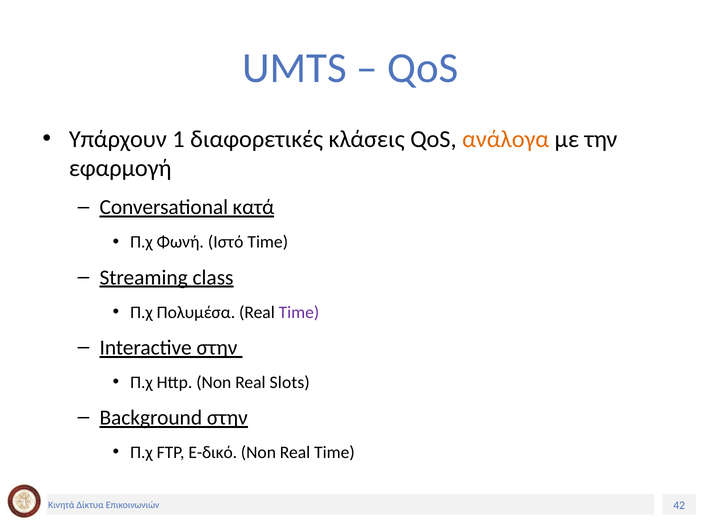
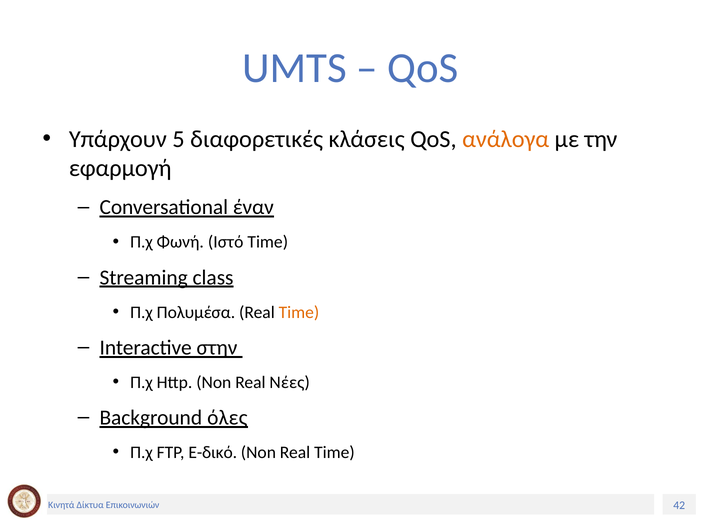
1: 1 -> 5 (178, 139)
κατά: κατά -> έναν (253, 207)
Time colour: purple -> orange (299, 312)
Slots: Slots -> Νέες (290, 382)
Background στην: στην -> όλες (227, 417)
